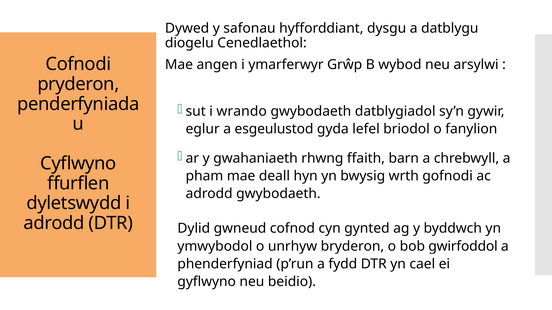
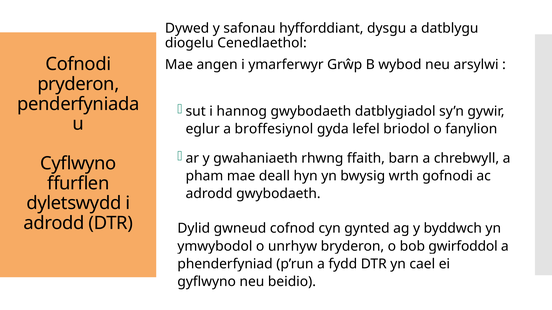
wrando: wrando -> hannog (242, 111)
esgeulustod: esgeulustod -> broffesiynol (274, 129)
